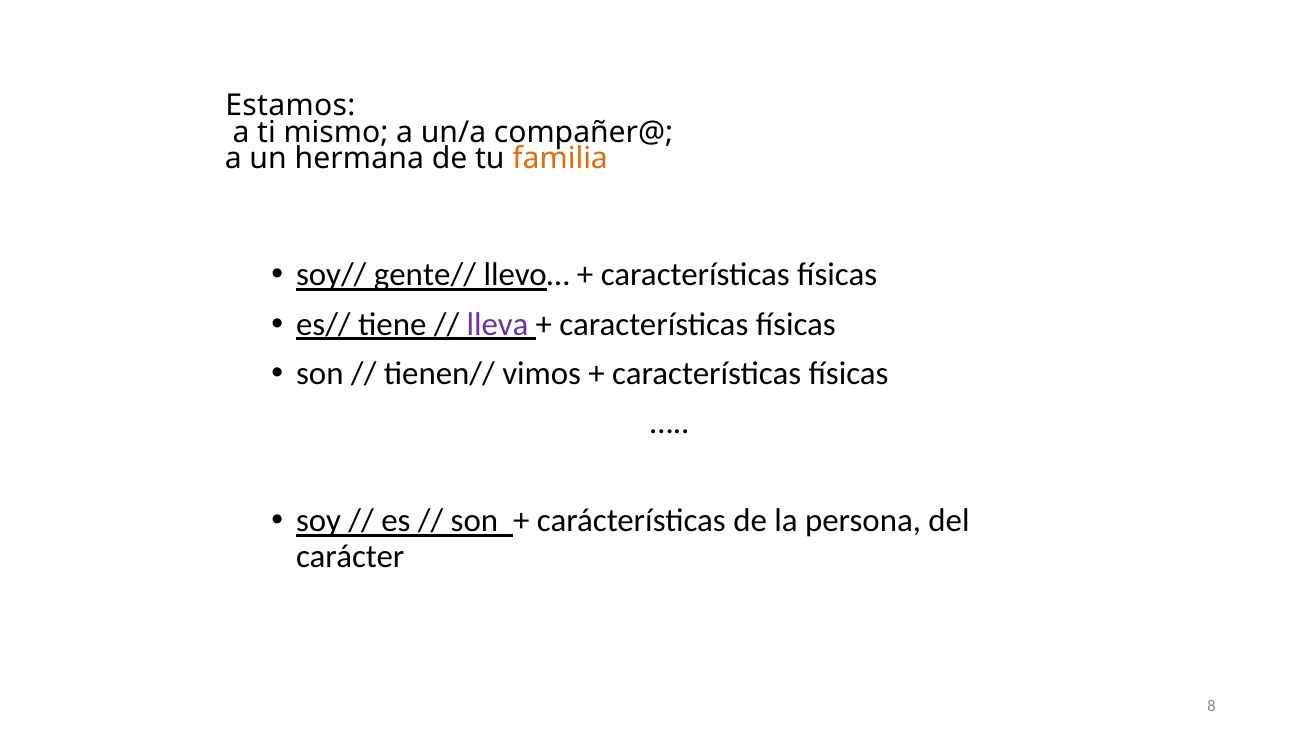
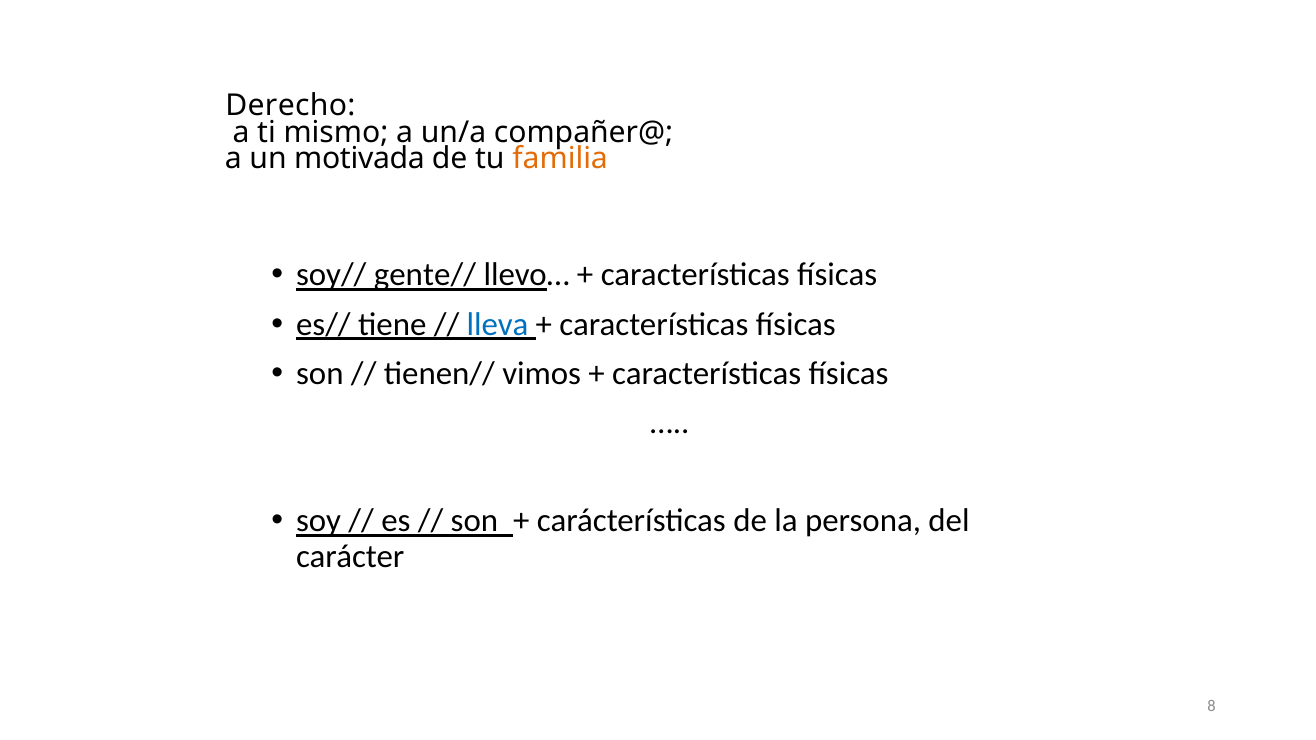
Estamos: Estamos -> Derecho (290, 106)
hermana: hermana -> motivada (359, 158)
lleva colour: purple -> blue (498, 324)
